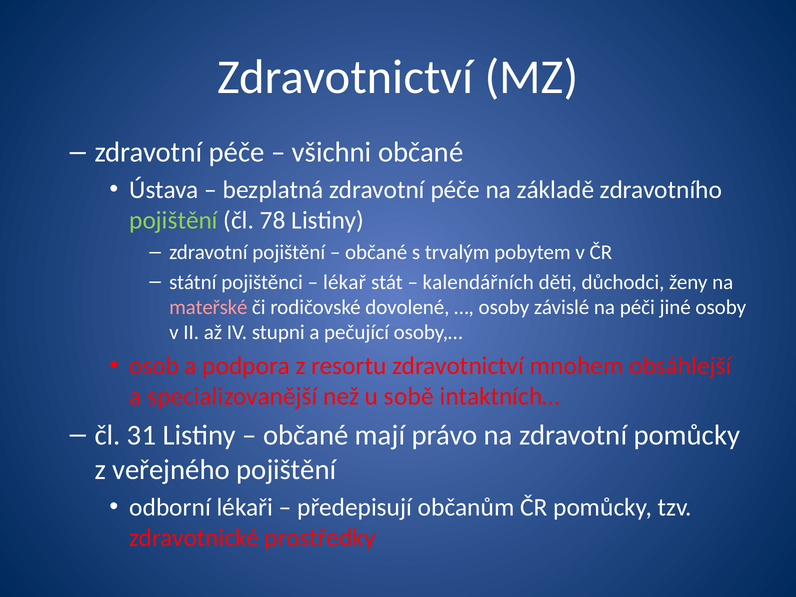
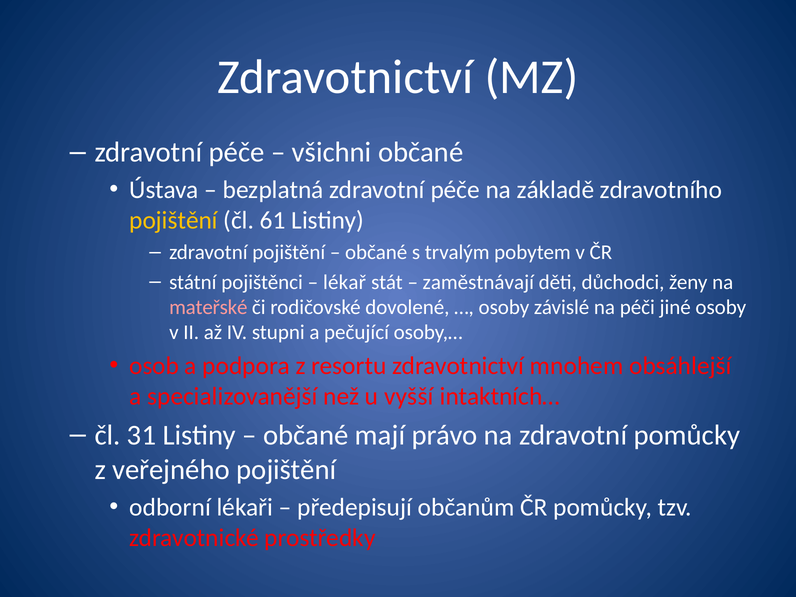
pojištění colour: light green -> yellow (174, 221)
78: 78 -> 61 (273, 221)
kalendářních: kalendářních -> zaměstnávají (478, 282)
sobě: sobě -> vyšší (409, 396)
